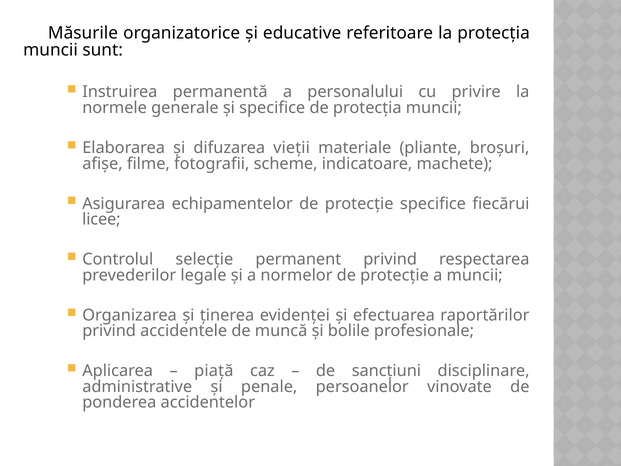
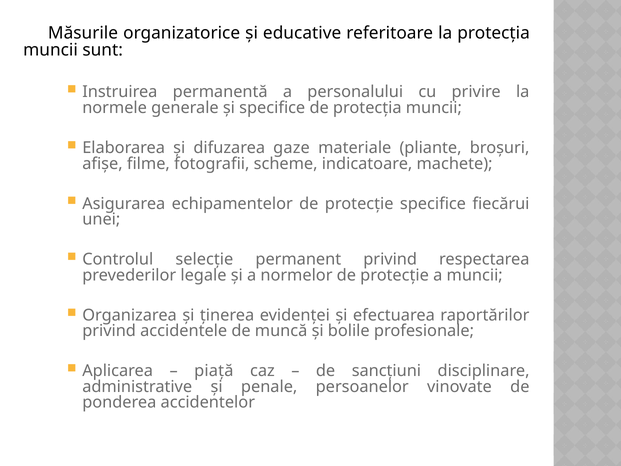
vieţii: vieţii -> gaze (292, 148)
licee: licee -> unei (101, 219)
